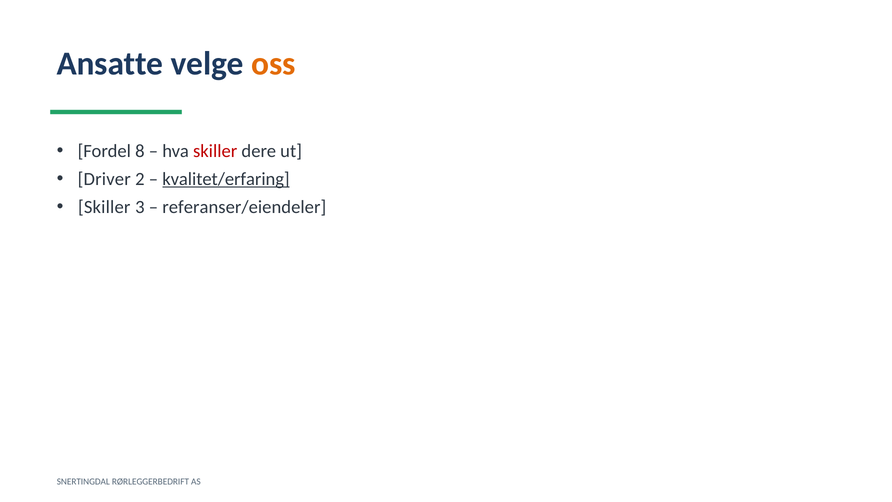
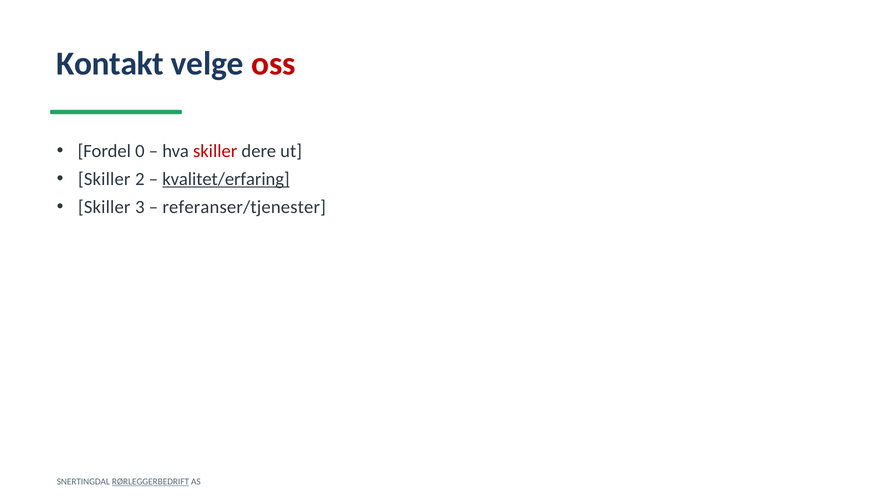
Ansatte: Ansatte -> Kontakt (110, 64)
oss colour: orange -> red (273, 64)
8: 8 -> 0 (140, 151)
Driver: Driver -> Skiller (104, 179)
referanser/eiendeler: referanser/eiendeler -> referanser/tjenester (244, 207)
RØRLEGGERBEDRIFT underline: none -> present (151, 481)
